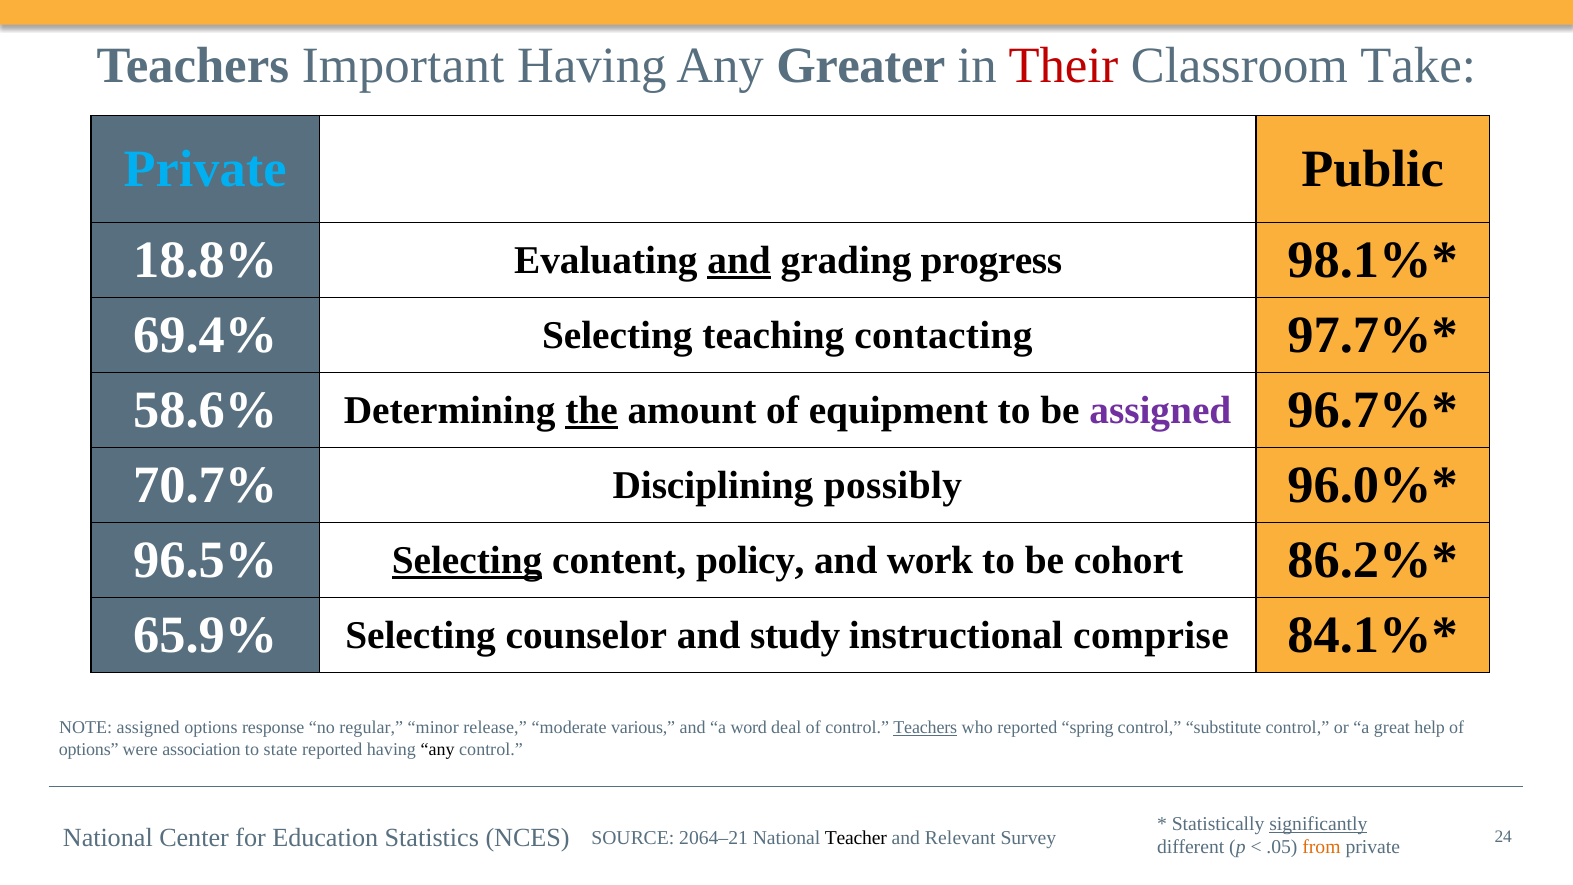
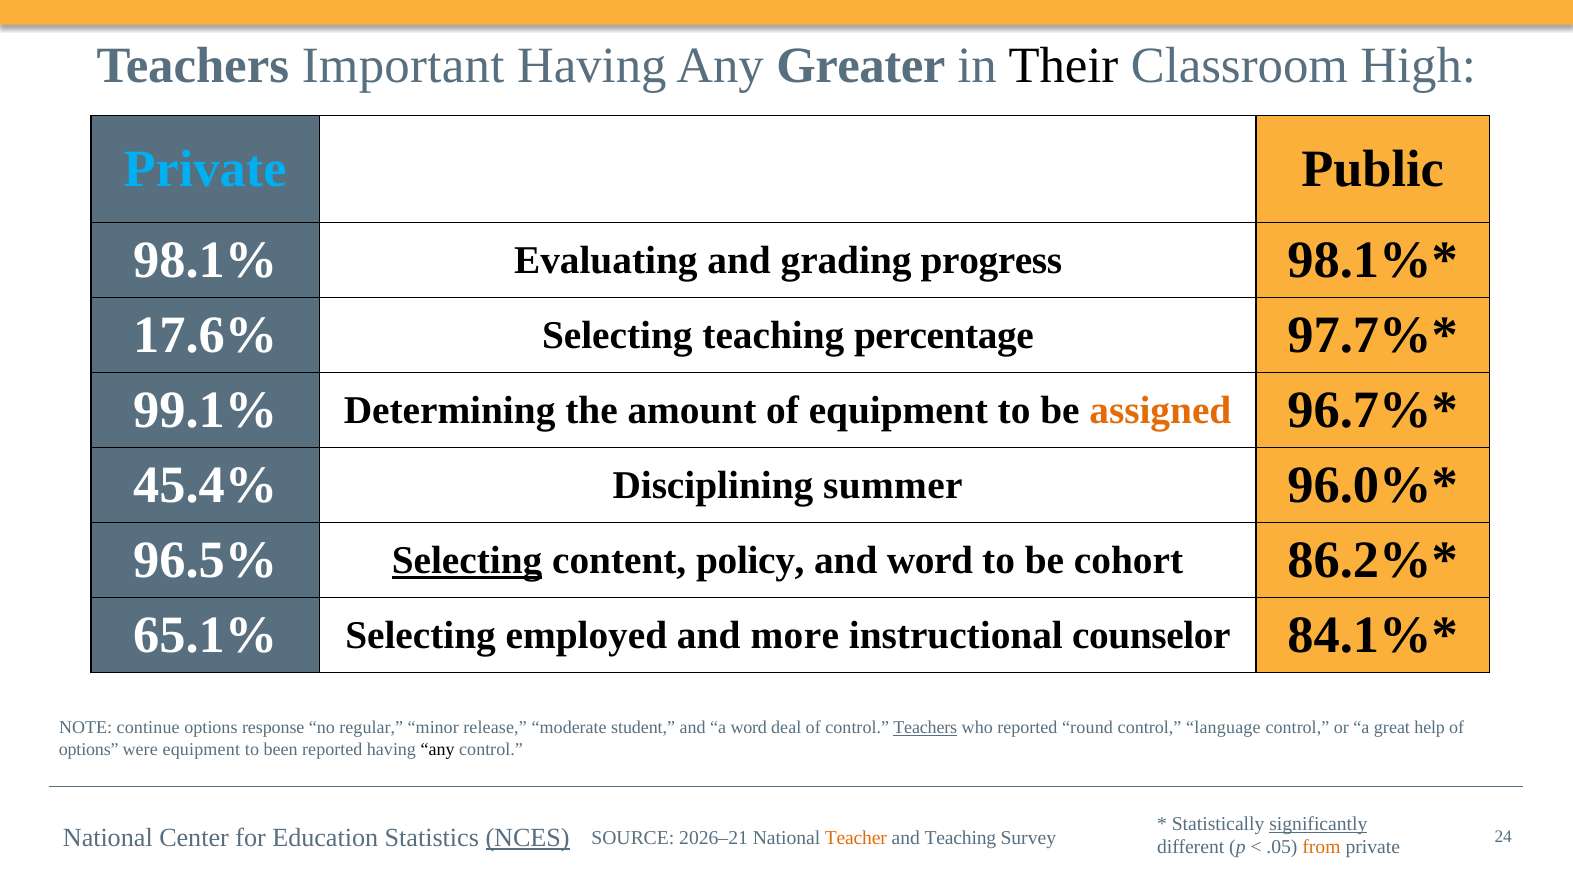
Their colour: red -> black (1063, 65)
Take: Take -> High (1418, 65)
18.8%: 18.8% -> 98.1% (205, 261)
and underline: present -> none (739, 260)
69.4%: 69.4% -> 17.6% (205, 336)
contacting: contacting -> percentage (944, 335)
58.6%: 58.6% -> 99.1% (205, 410)
the underline: present -> none (591, 410)
assigned colour: purple -> orange (1160, 410)
70.7%: 70.7% -> 45.4% (205, 485)
possibly: possibly -> summer (893, 485)
and work: work -> word (930, 560)
65.9%: 65.9% -> 65.1% (205, 635)
counselor: counselor -> employed (586, 635)
study: study -> more (795, 635)
comprise: comprise -> counselor (1151, 635)
NOTE assigned: assigned -> continue (148, 728)
various: various -> student (643, 728)
spring: spring -> round (1087, 728)
substitute: substitute -> language (1223, 728)
were association: association -> equipment (201, 749)
state: state -> been (281, 749)
NCES underline: none -> present (528, 837)
2064–21: 2064–21 -> 2026–21 (714, 838)
Teacher colour: black -> orange (856, 838)
and Relevant: Relevant -> Teaching (960, 838)
